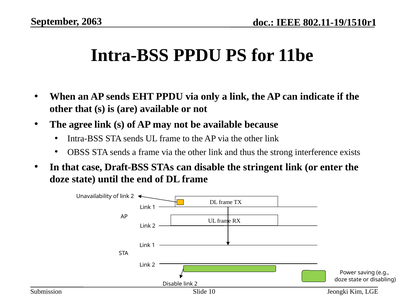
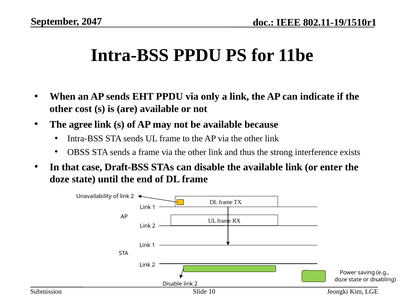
2063: 2063 -> 2047 (92, 21)
other that: that -> cost (83, 109)
the stringent: stringent -> available (263, 167)
